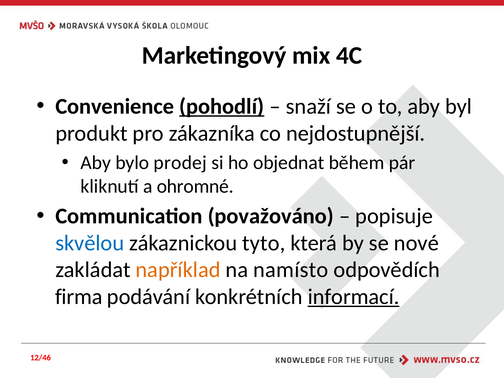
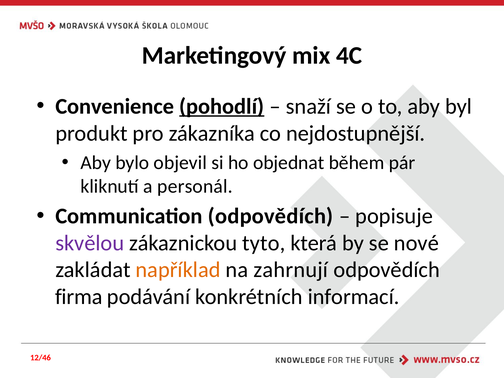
prodej: prodej -> objevil (180, 163)
ohromné: ohromné -> personál (195, 186)
Communication považováno: považováno -> odpovědích (271, 216)
skvělou colour: blue -> purple (90, 243)
namísto: namísto -> zahrnují (291, 270)
informací underline: present -> none (354, 297)
